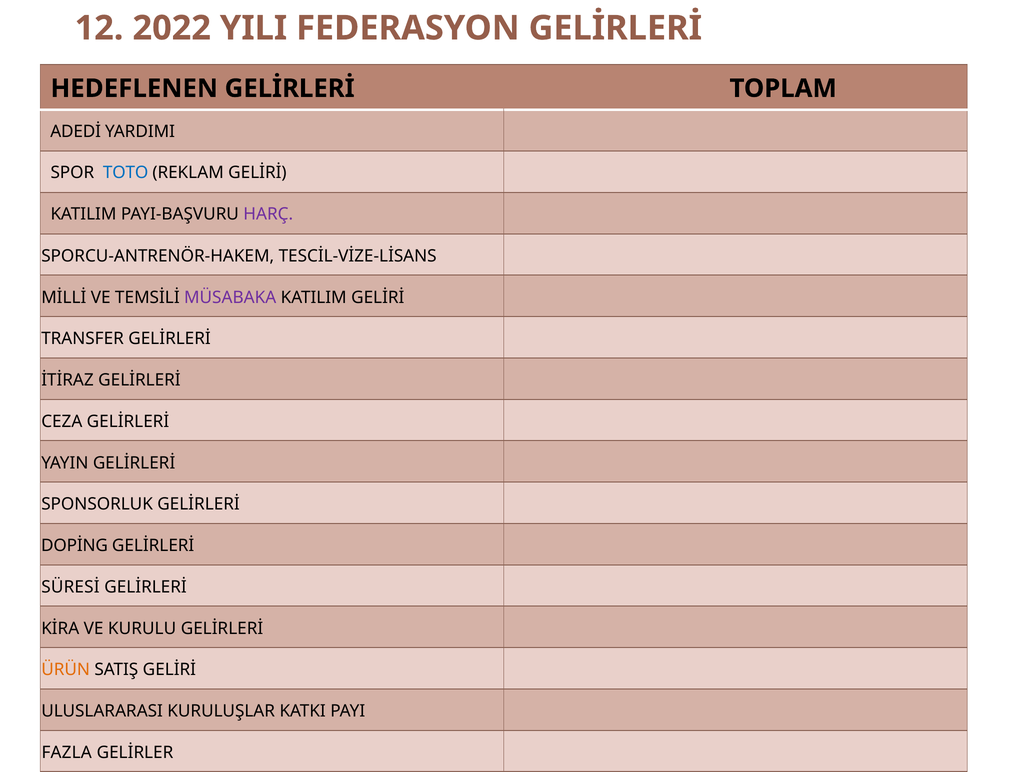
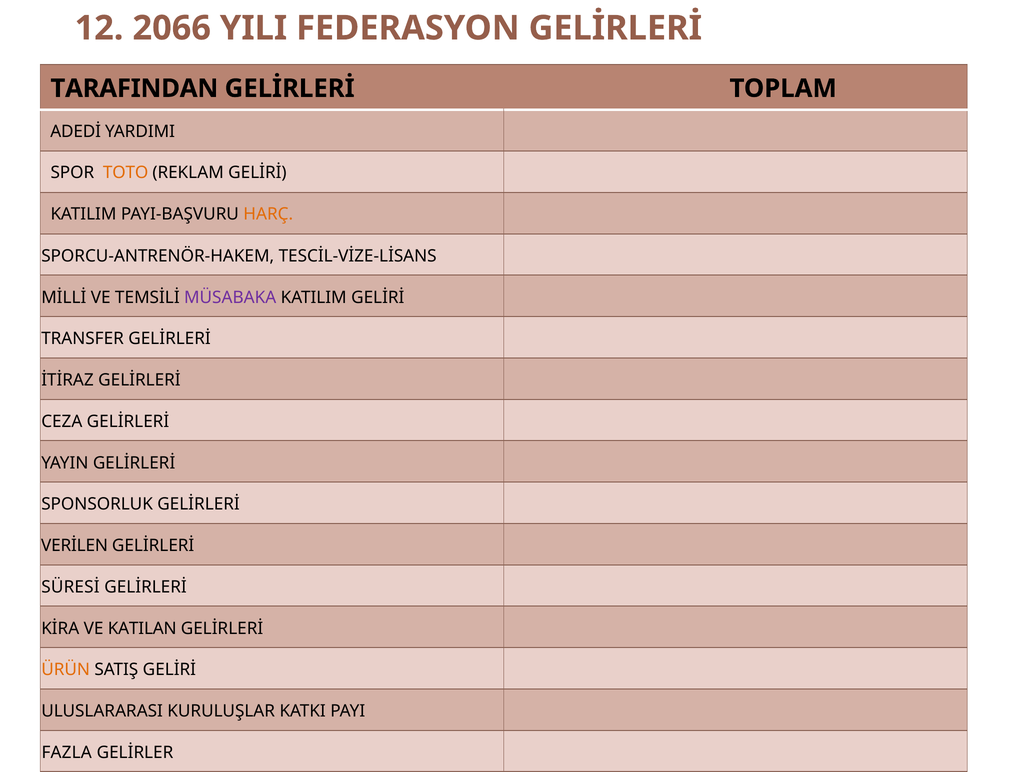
2022: 2022 -> 2066 (172, 28)
HEDEFLENEN: HEDEFLENEN -> TARAFINDAN (134, 88)
TOTO colour: blue -> orange (126, 173)
HARÇ colour: purple -> orange (268, 214)
DOPİNG: DOPİNG -> VERİLEN (74, 546)
KURULU: KURULU -> KATILAN (142, 629)
